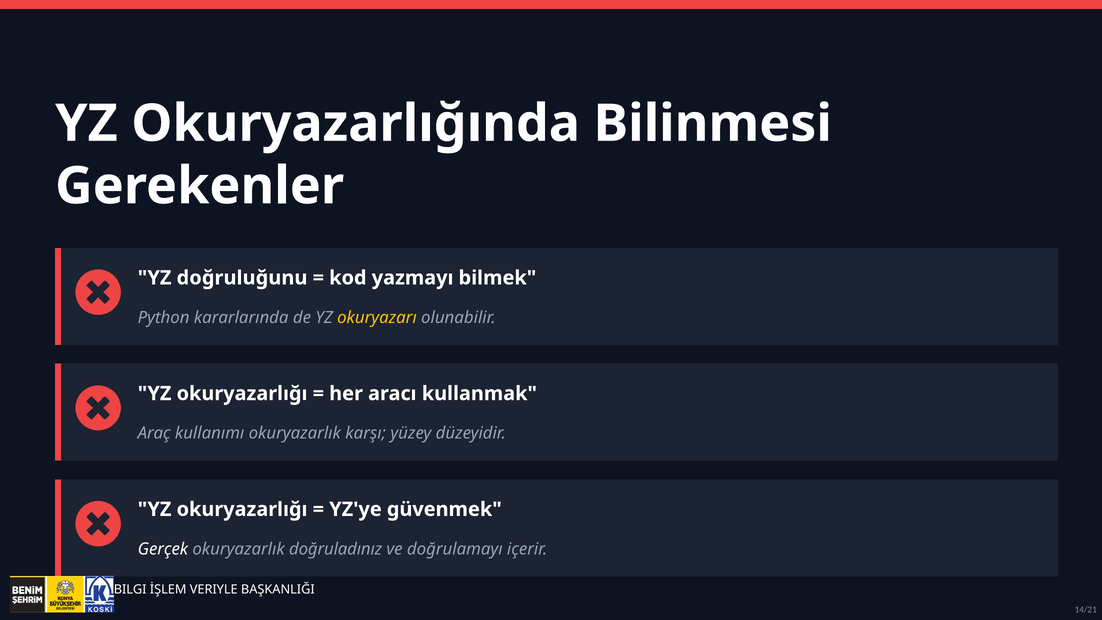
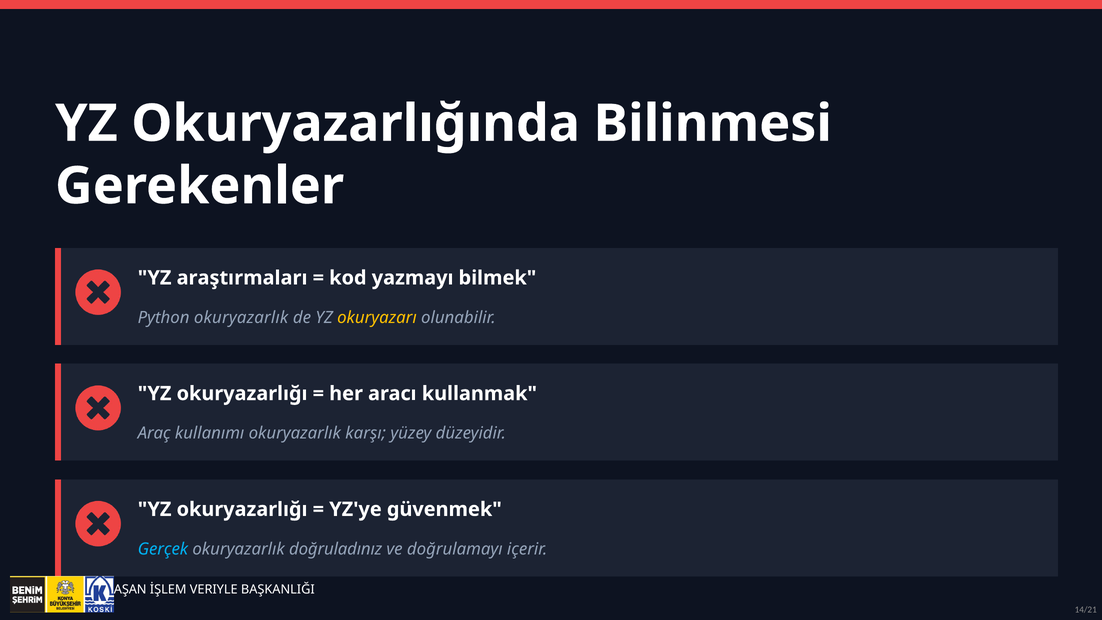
doğruluğunu: doğruluğunu -> araştırmaları (242, 278)
Python kararlarında: kararlarında -> okuryazarlık (241, 317)
Gerçek colour: white -> light blue (163, 549)
BILGI: BILGI -> AŞAN (130, 589)
